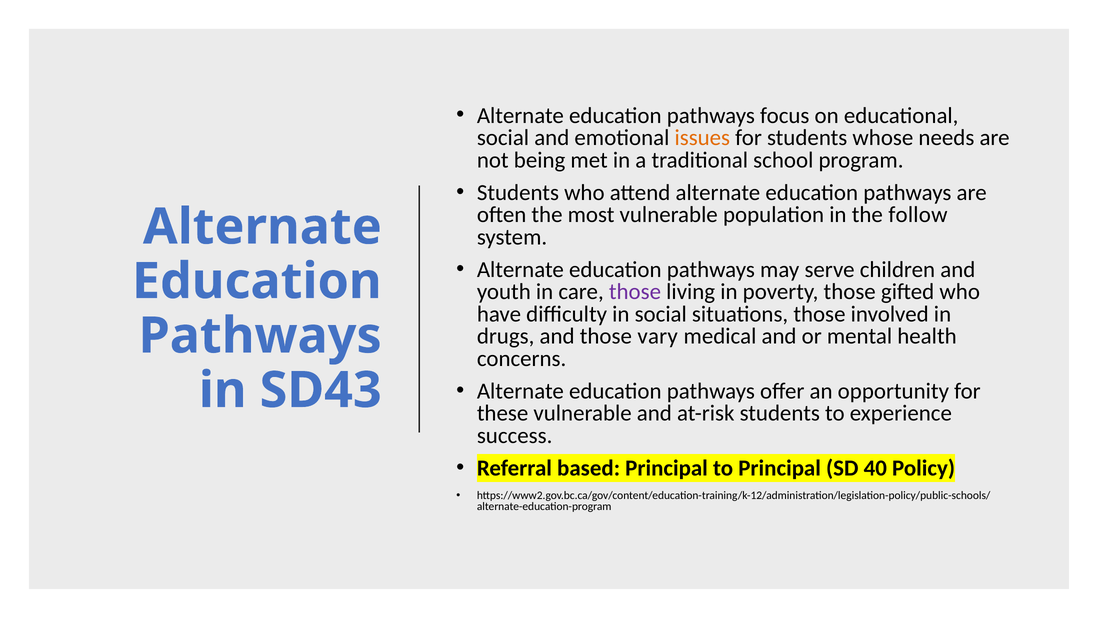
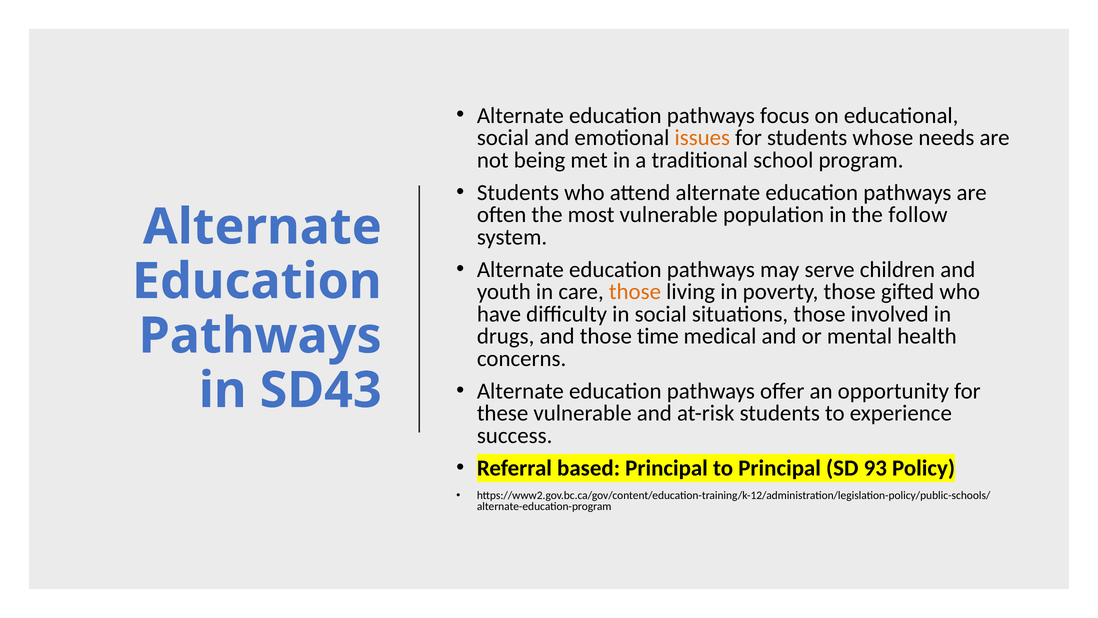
those colour: purple -> orange (635, 292)
vary: vary -> time (658, 336)
40: 40 -> 93 (875, 468)
